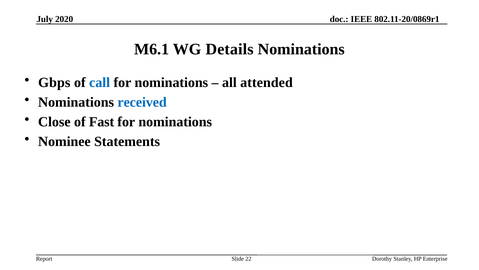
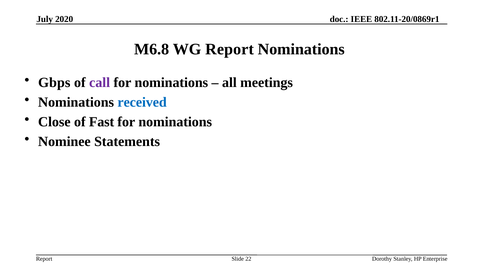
M6.1: M6.1 -> M6.8 (152, 49)
WG Details: Details -> Report (230, 49)
call colour: blue -> purple (100, 82)
attended: attended -> meetings (267, 82)
